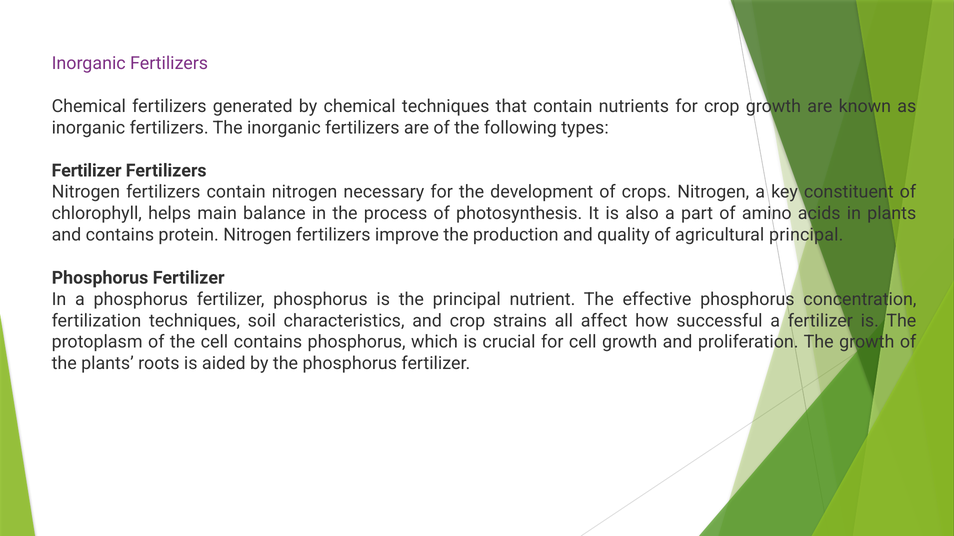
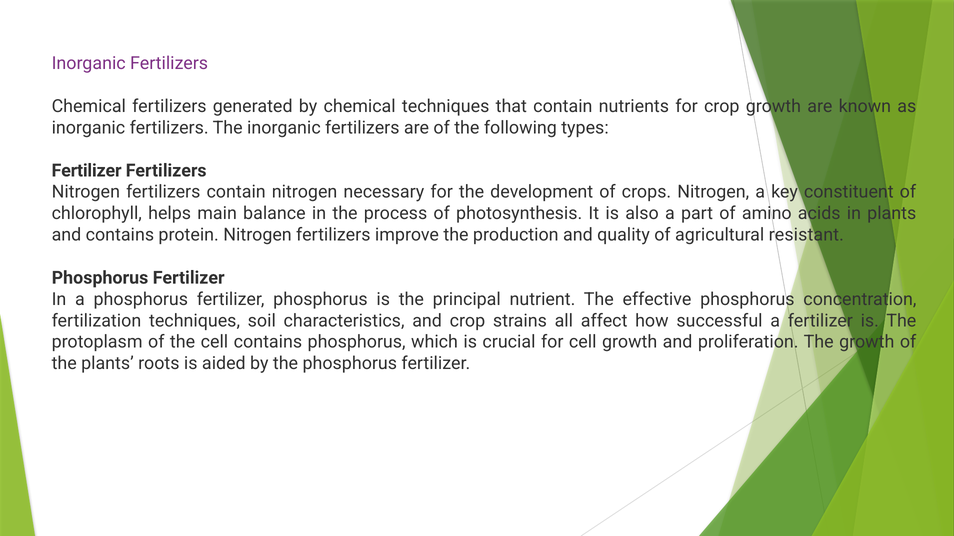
agricultural principal: principal -> resistant (806, 235)
